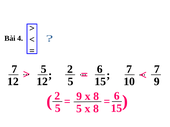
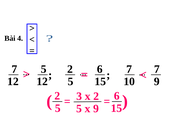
9: 9 -> 3 (79, 97)
8: 8 -> 2 (96, 97)
5 x 8: 8 -> 9 (96, 109)
